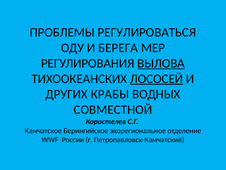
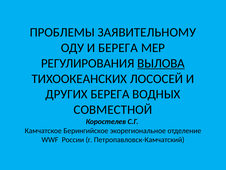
РЕГУЛИРОВАТЬСЯ: РЕГУЛИРОВАТЬСЯ -> ЗАЯВИТЕЛЬНОМУ (147, 32)
ЛОСОСЕЙ underline: present -> none (156, 79)
ДРУГИХ КРАБЫ: КРАБЫ -> БЕРЕГА (110, 94)
